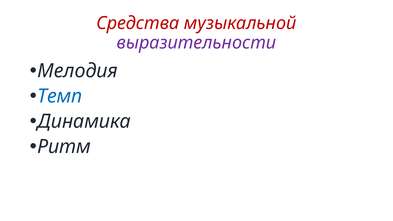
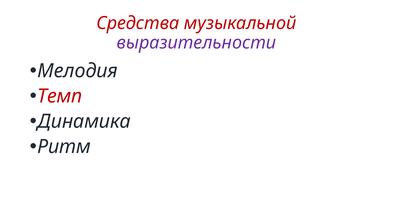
Темп colour: blue -> red (60, 96)
